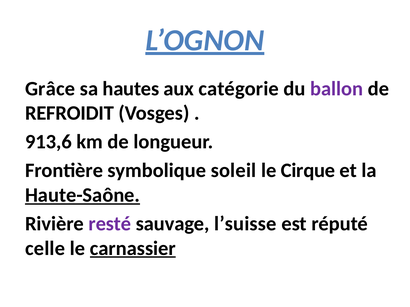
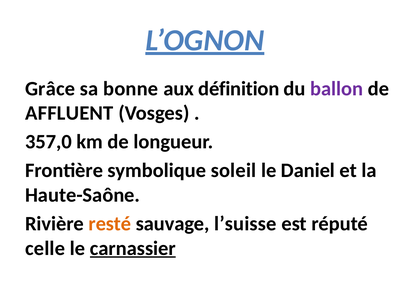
hautes: hautes -> bonne (131, 89)
catégorie: catégorie -> définition (239, 89)
REFROIDIT: REFROIDIT -> AFFLUENT (69, 113)
913,6: 913,6 -> 357,0 (48, 142)
Cirque: Cirque -> Daniel (308, 171)
Haute-Saône underline: present -> none (83, 195)
resté colour: purple -> orange (110, 224)
